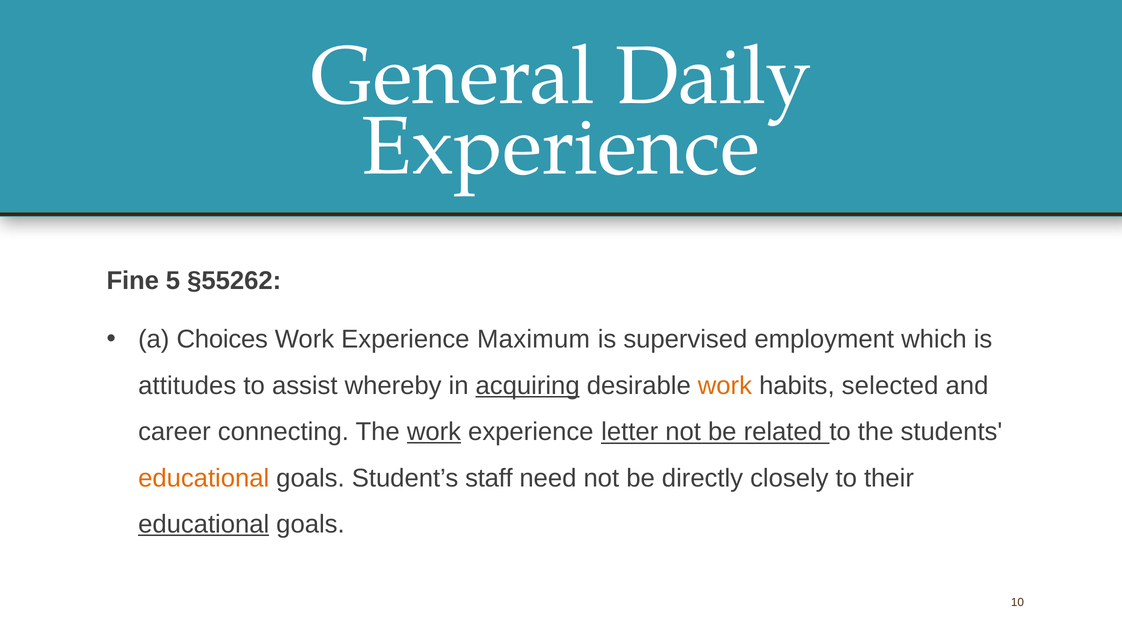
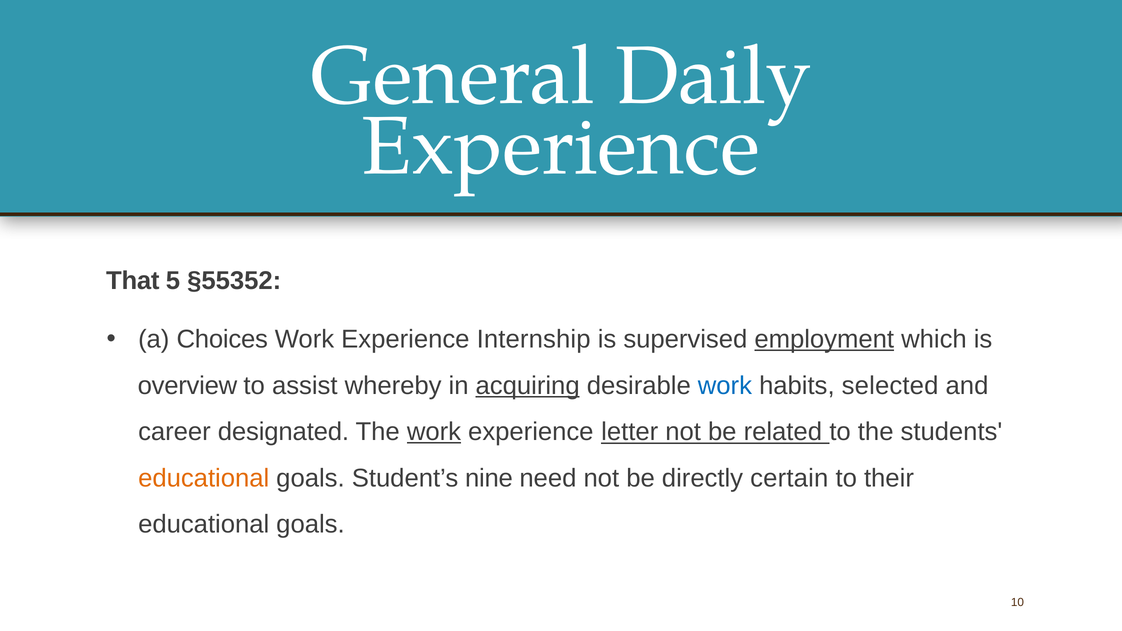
Fine: Fine -> That (133, 281)
§55262: §55262 -> §55352 (234, 281)
Maximum: Maximum -> Internship (534, 339)
employment underline: none -> present (824, 339)
attitudes: attitudes -> overview (187, 386)
work colour: orange -> blue (725, 386)
connecting: connecting -> designated (283, 432)
staff: staff -> nine (489, 478)
closely: closely -> certain (789, 478)
educational underline: present -> none (204, 524)
